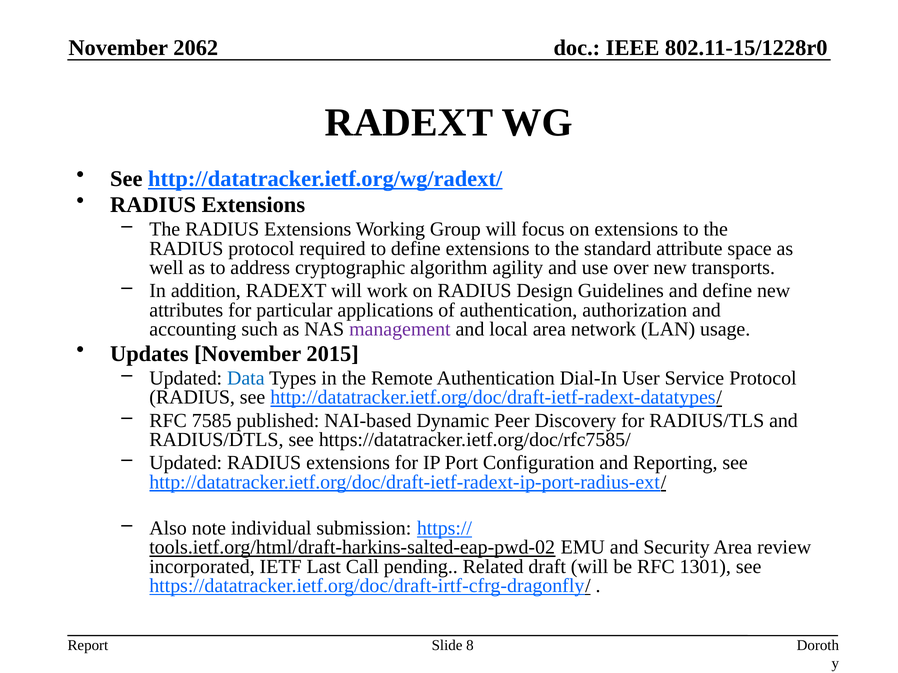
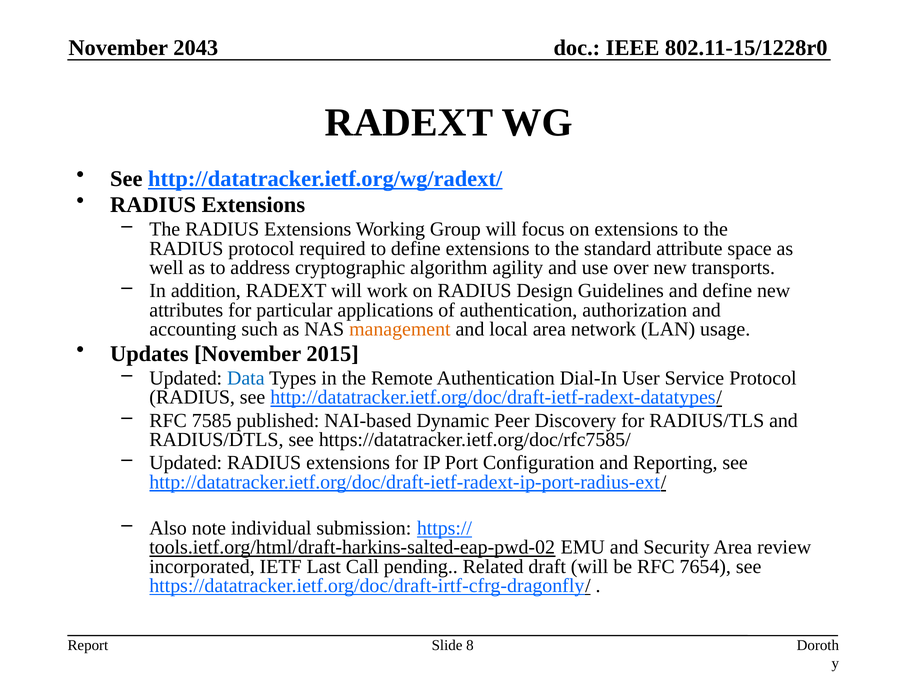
2062: 2062 -> 2043 (196, 48)
management colour: purple -> orange (400, 329)
1301: 1301 -> 7654 (705, 567)
